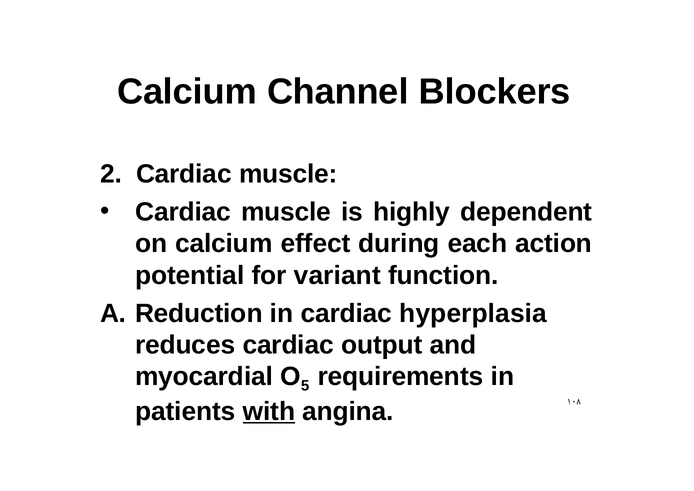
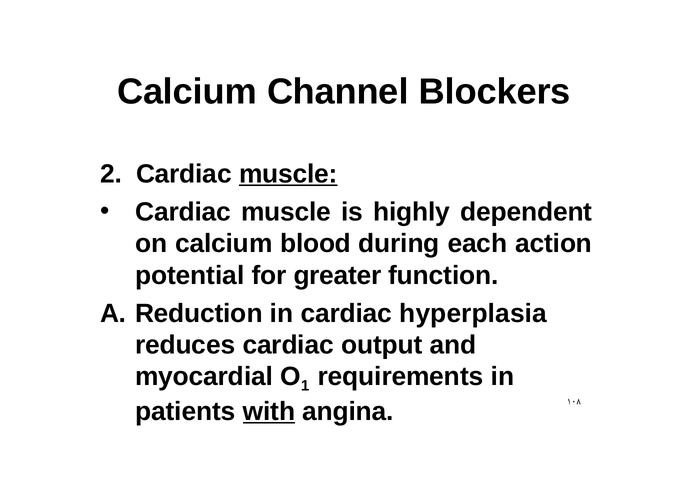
muscle underline: none -> present (288, 174)
effect: effect -> blood (316, 244)
variant: variant -> greater (337, 275)
5: 5 -> 1 (305, 386)
